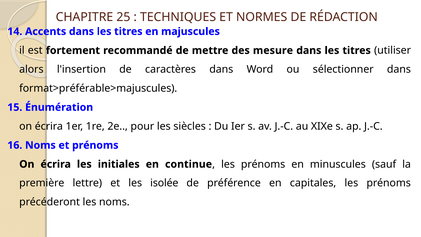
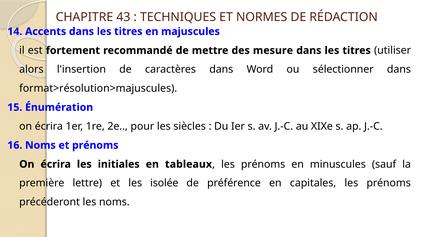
25: 25 -> 43 (123, 17)
format>préférable>majuscules: format>préférable>majuscules -> format>résolution>majuscules (98, 88)
continue: continue -> tableaux (189, 164)
